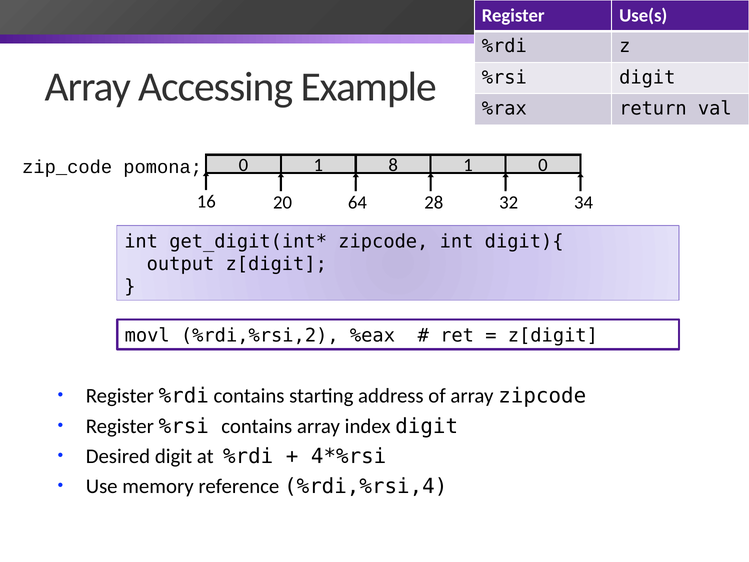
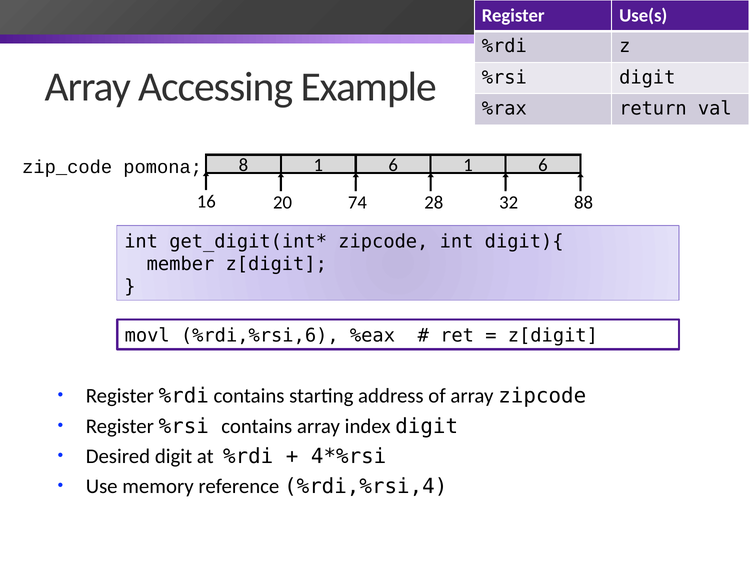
pomona 0: 0 -> 8 (243, 165)
8: 8 -> 6 (393, 165)
0: 0 -> 6 (543, 165)
64: 64 -> 74 (357, 202)
34: 34 -> 88 (584, 202)
output: output -> member (181, 264)
%rdi,%rsi,2: %rdi,%rsi,2 -> %rdi,%rsi,6 (260, 336)
